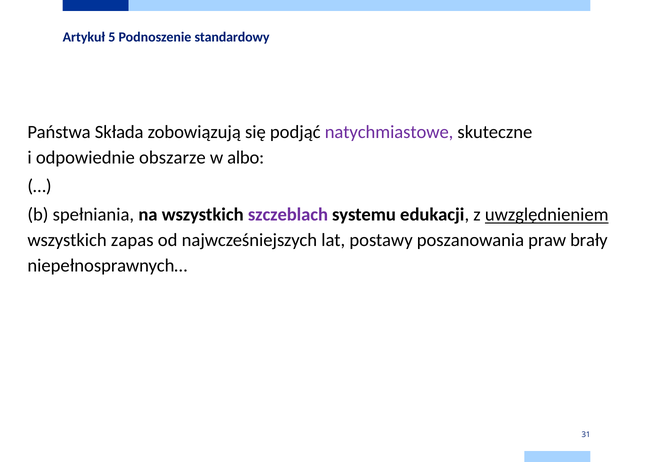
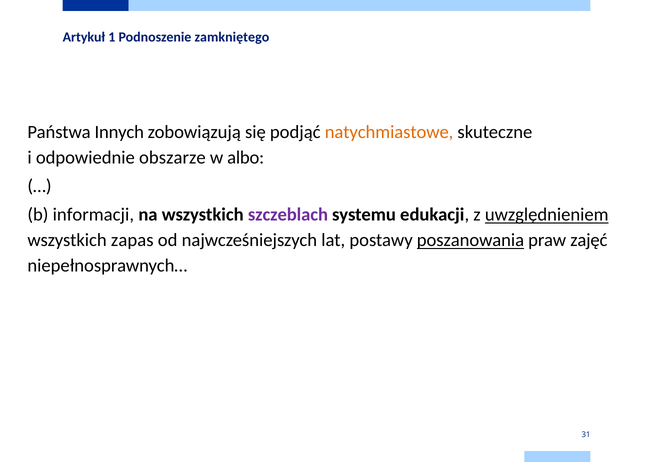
5: 5 -> 1 (112, 37)
standardowy: standardowy -> zamkniętego (232, 37)
Składa: Składa -> Innych (119, 132)
natychmiastowe colour: purple -> orange (389, 132)
spełniania: spełniania -> informacji (93, 215)
poszanowania underline: none -> present (470, 240)
brały: brały -> zajęć (589, 240)
